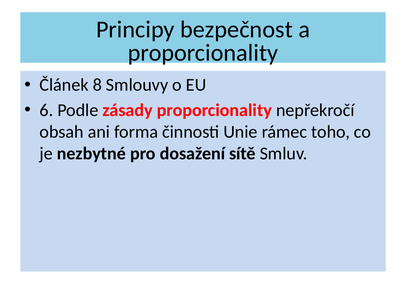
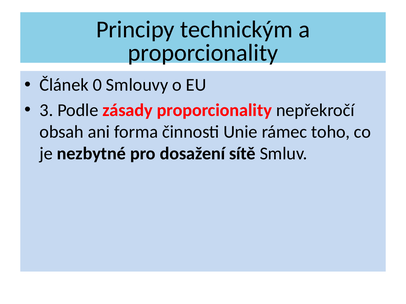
bezpečnost: bezpečnost -> technickým (236, 30)
8: 8 -> 0 (97, 85)
6: 6 -> 3 (46, 110)
